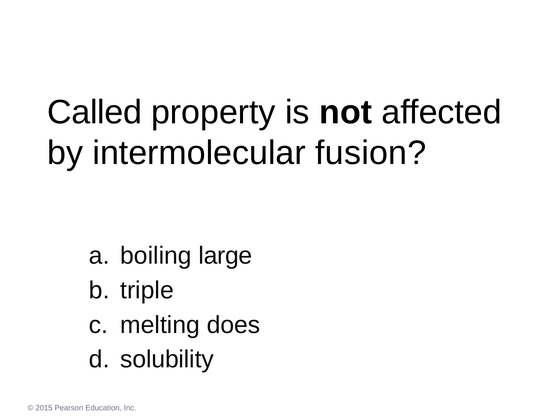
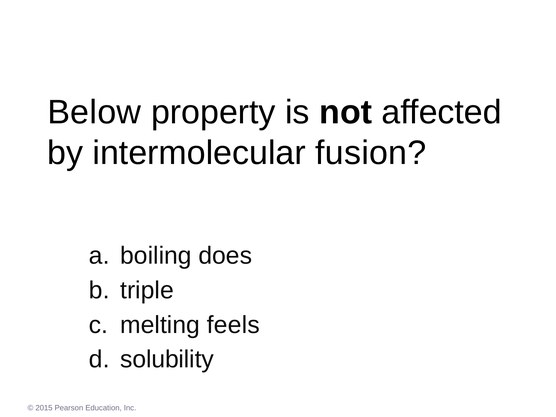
Called: Called -> Below (94, 112)
large: large -> does (225, 256)
does: does -> feels (233, 325)
